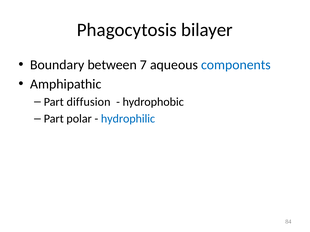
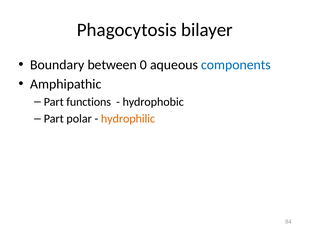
7: 7 -> 0 (143, 65)
diffusion: diffusion -> functions (89, 102)
hydrophilic colour: blue -> orange (128, 119)
